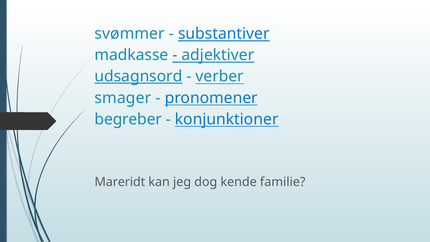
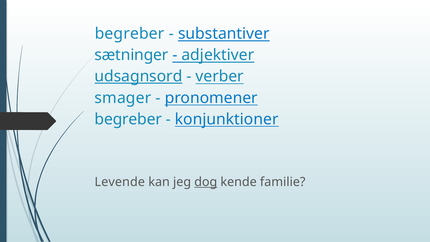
svømmer: svømmer -> begreber (130, 34)
madkasse: madkasse -> sætninger (132, 55)
Mareridt: Mareridt -> Levende (120, 182)
dog underline: none -> present (206, 182)
